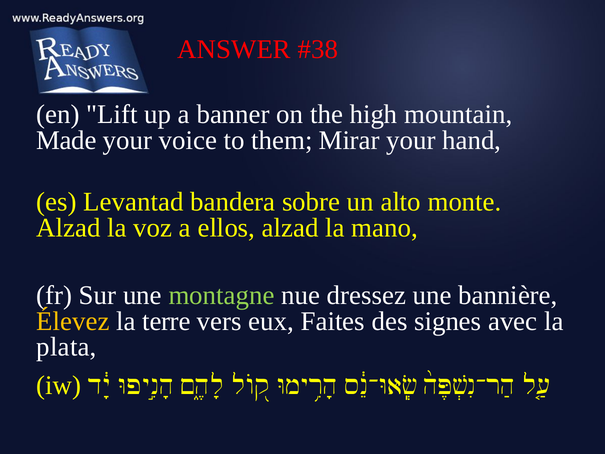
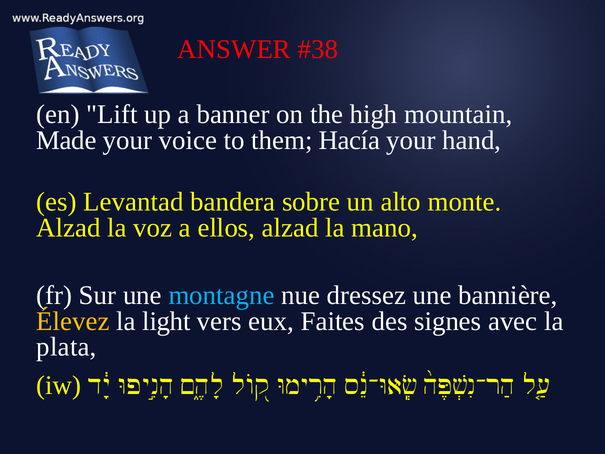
Mirar: Mirar -> Hacía (349, 140)
montagne colour: light green -> light blue (222, 295)
terre: terre -> light (166, 321)
